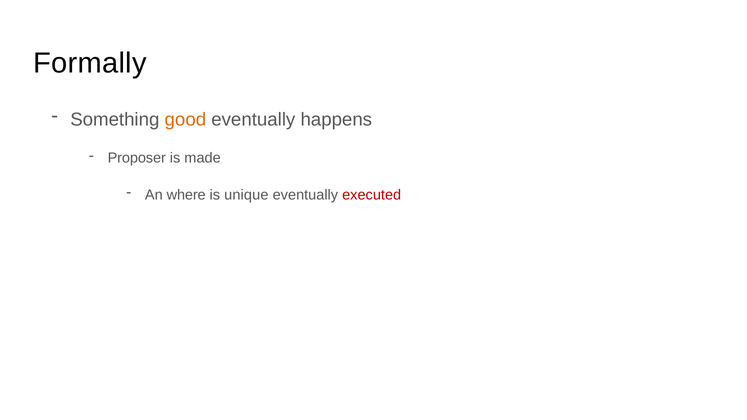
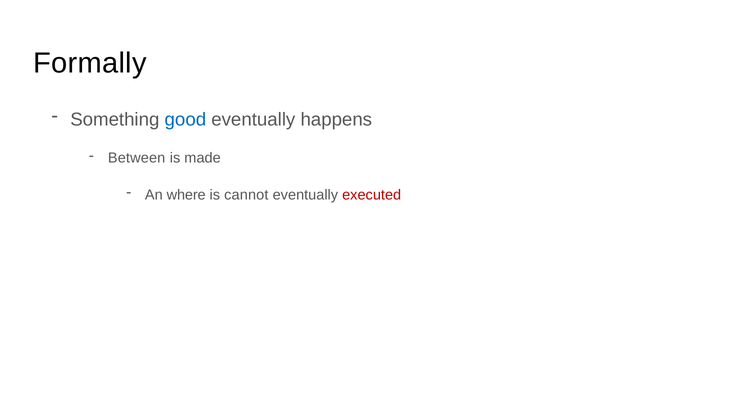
good colour: orange -> blue (185, 119)
Proposer: Proposer -> Between (137, 158)
unique: unique -> cannot (246, 195)
